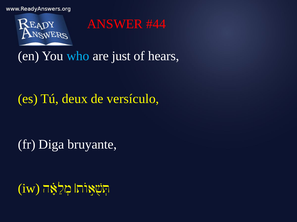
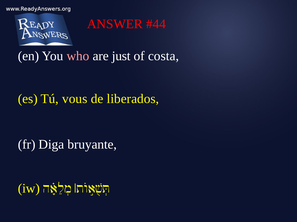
who colour: light blue -> pink (78, 56)
hears: hears -> costa (164, 56)
deux: deux -> vous (75, 99)
versículo: versículo -> liberados (133, 99)
